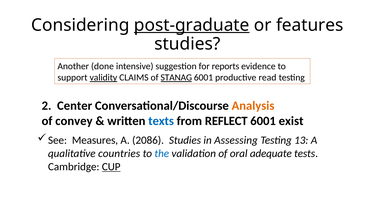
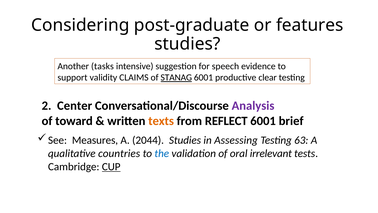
post-graduate underline: present -> none (192, 25)
done: done -> tasks (102, 66)
reports: reports -> speech (225, 66)
validity underline: present -> none (103, 77)
read: read -> clear (268, 77)
Analysis colour: orange -> purple (253, 106)
convey: convey -> toward (74, 121)
texts colour: blue -> orange (161, 121)
exist: exist -> brief (291, 121)
2086: 2086 -> 2044 (148, 140)
13: 13 -> 63 (301, 140)
adequate: adequate -> irrelevant (271, 153)
